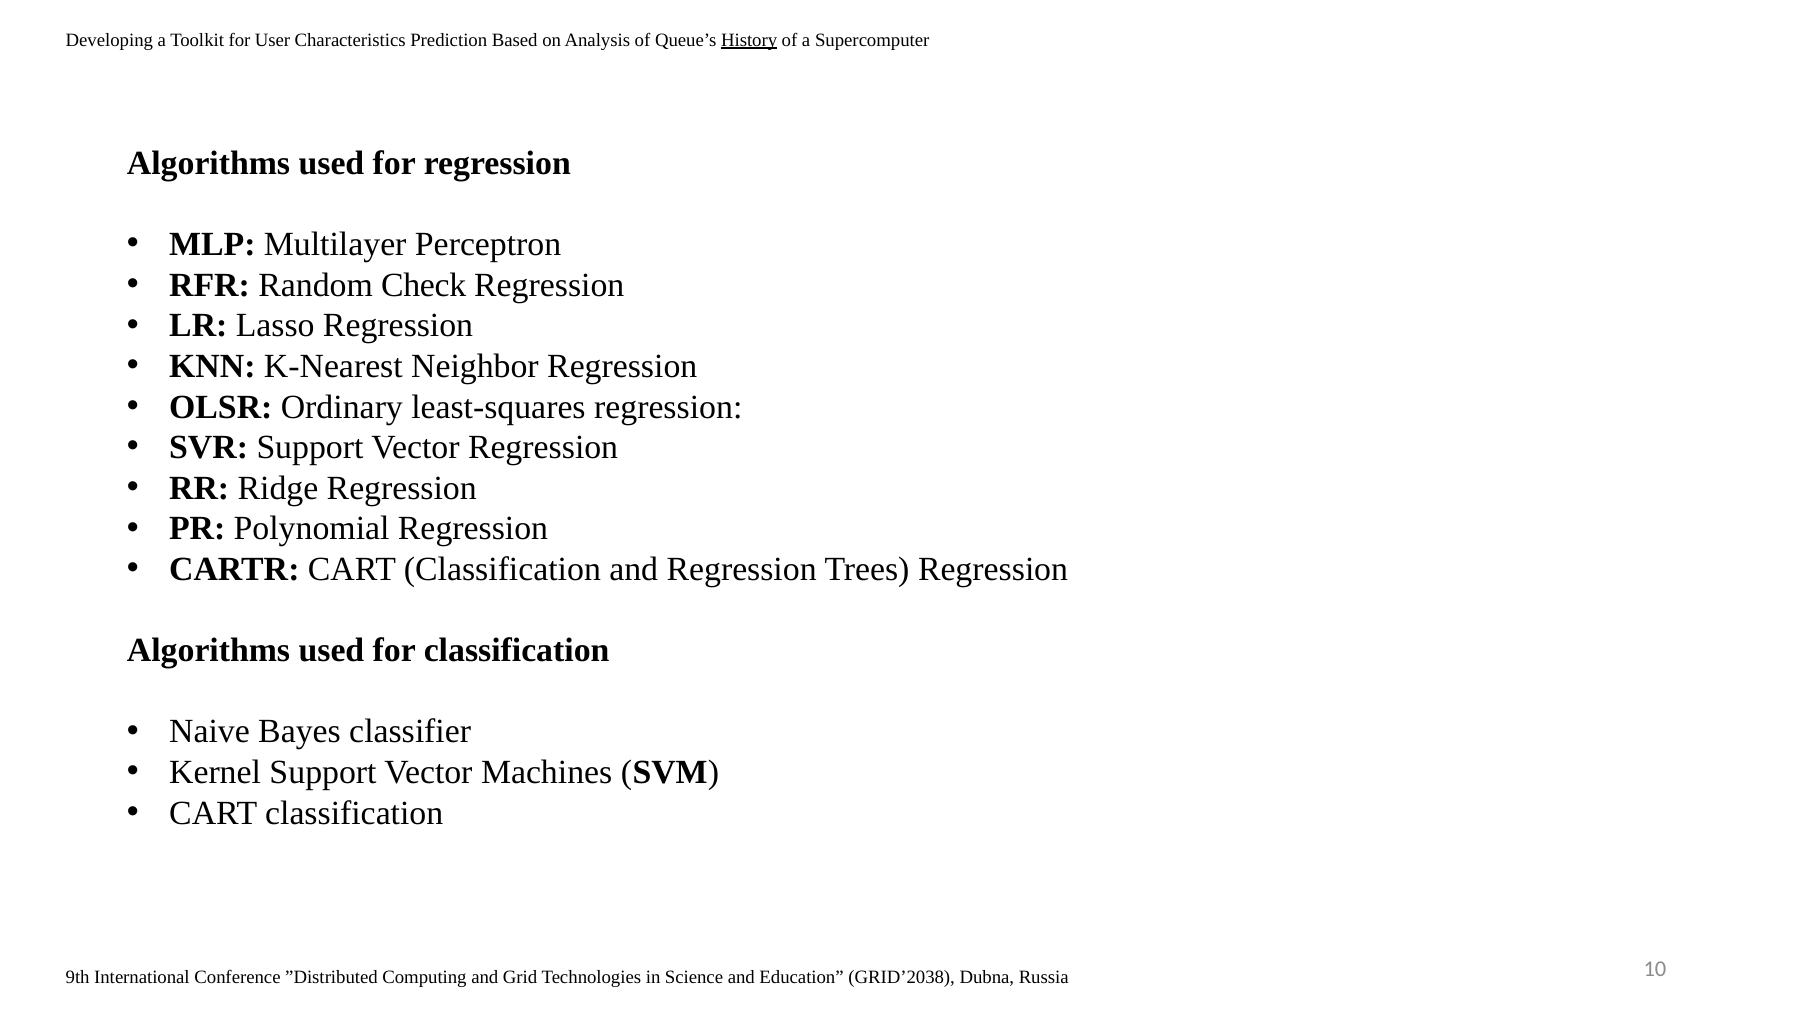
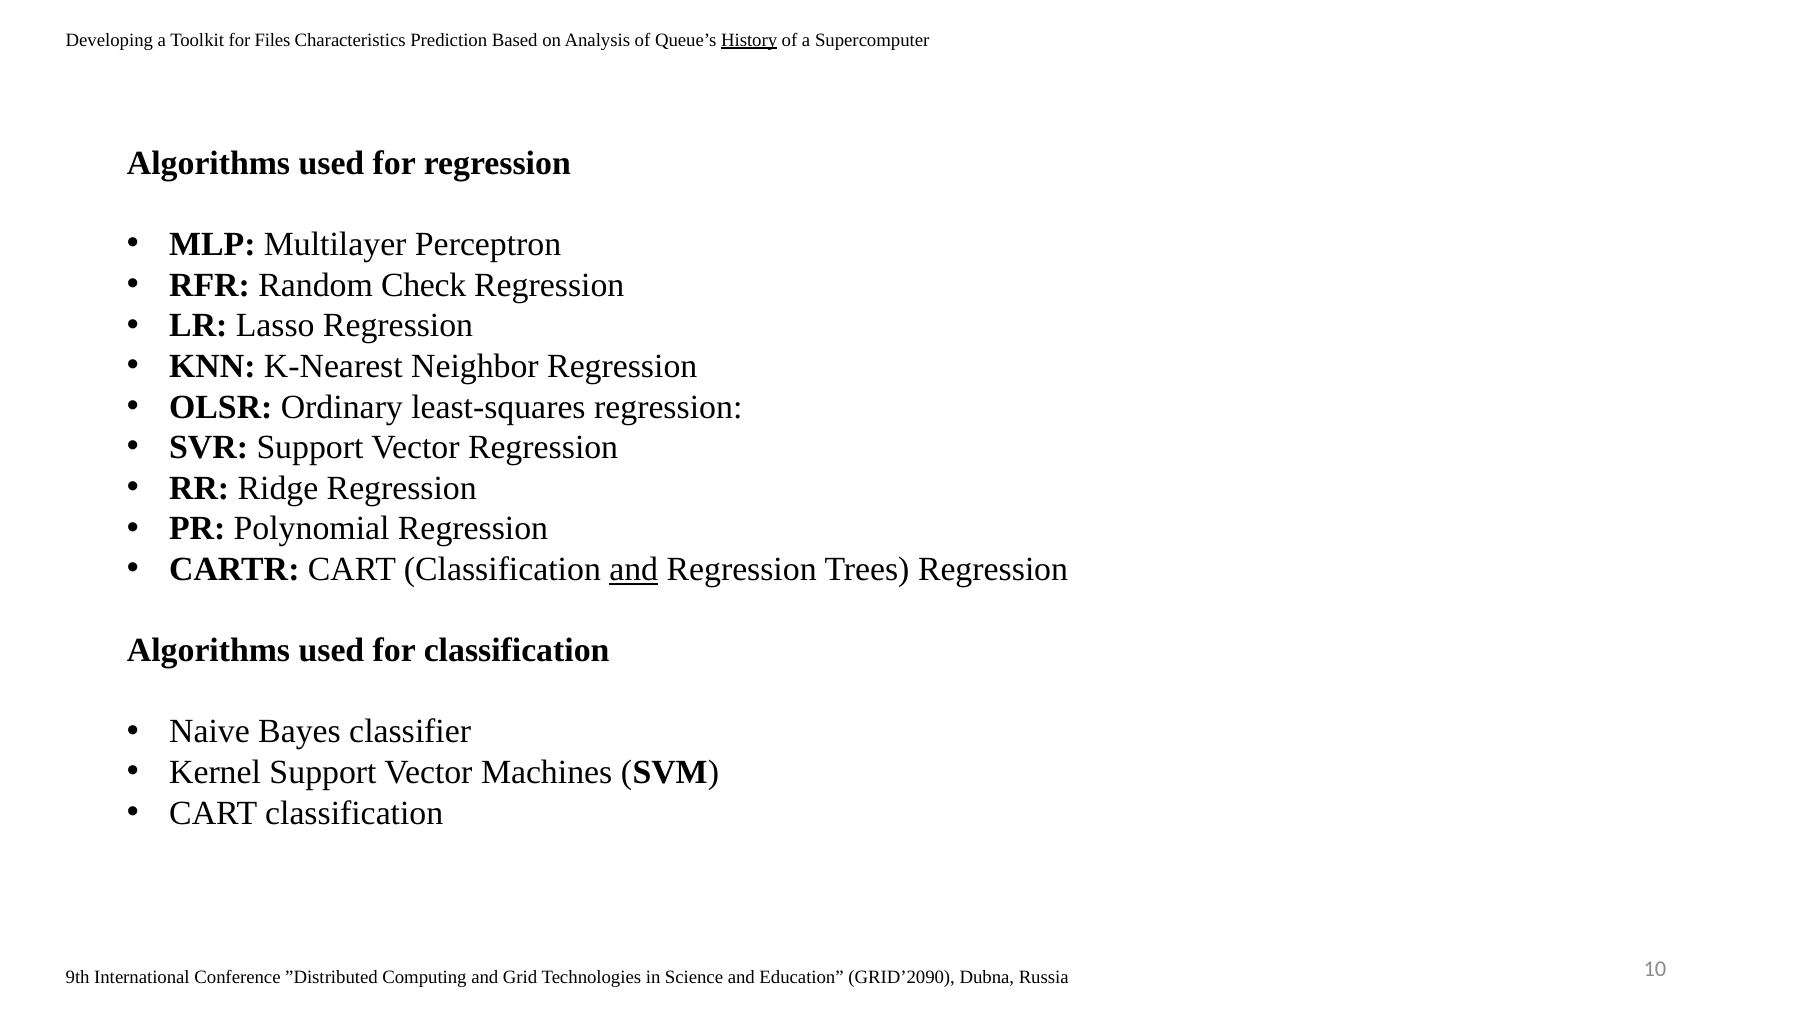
User: User -> Files (272, 40)
and underline: none -> present (634, 569)
GRID’2038: GRID’2038 -> GRID’2090 (902, 977)
